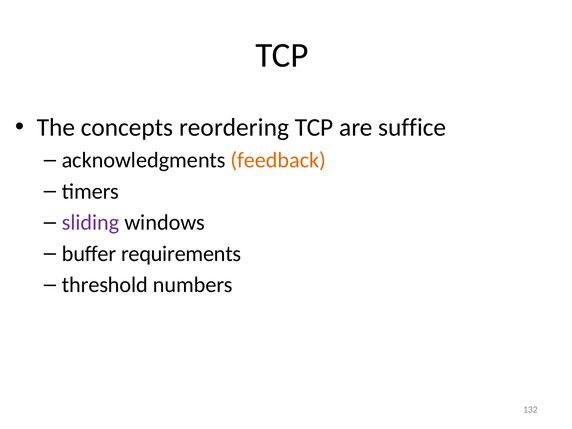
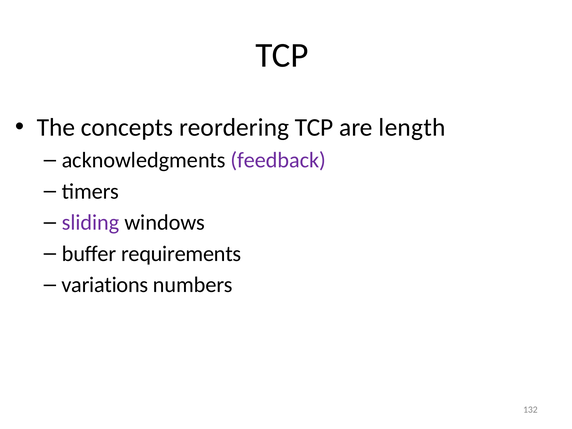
suffice: suffice -> length (412, 127)
feedback colour: orange -> purple (278, 160)
threshold: threshold -> variations (105, 285)
